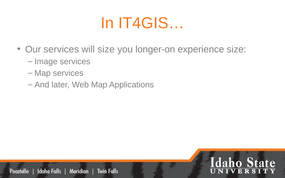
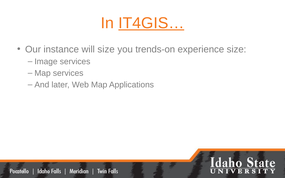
IT4GIS… underline: none -> present (151, 23)
Our services: services -> instance (61, 49)
longer-on: longer-on -> trends-on (155, 49)
